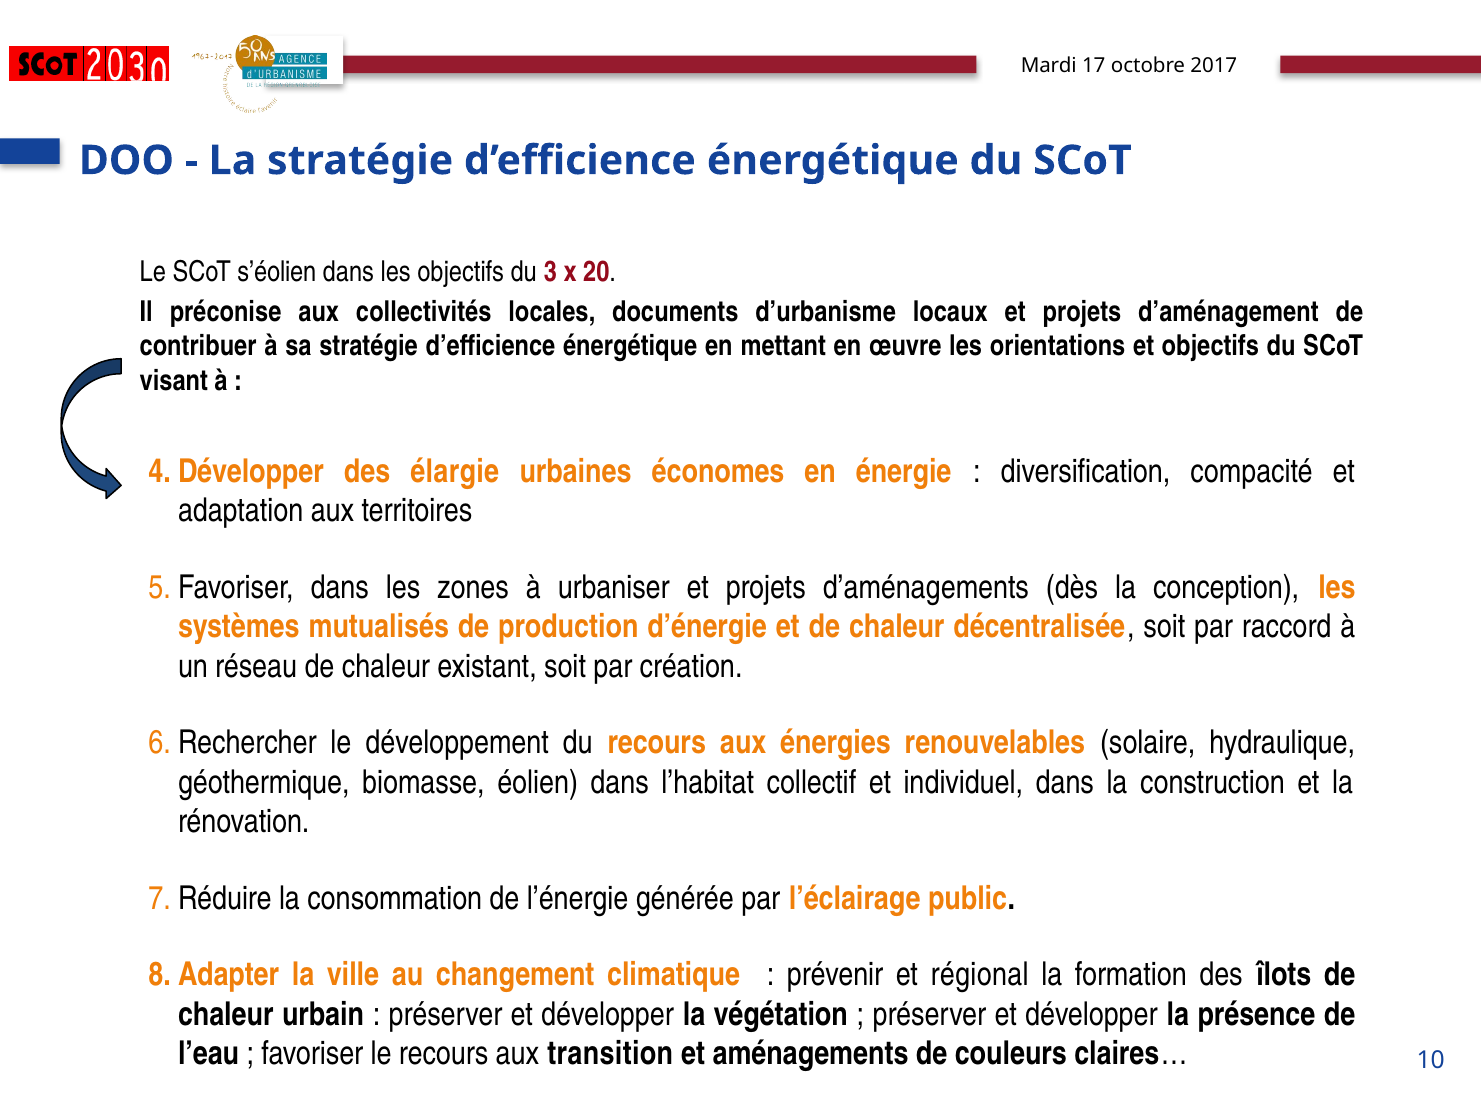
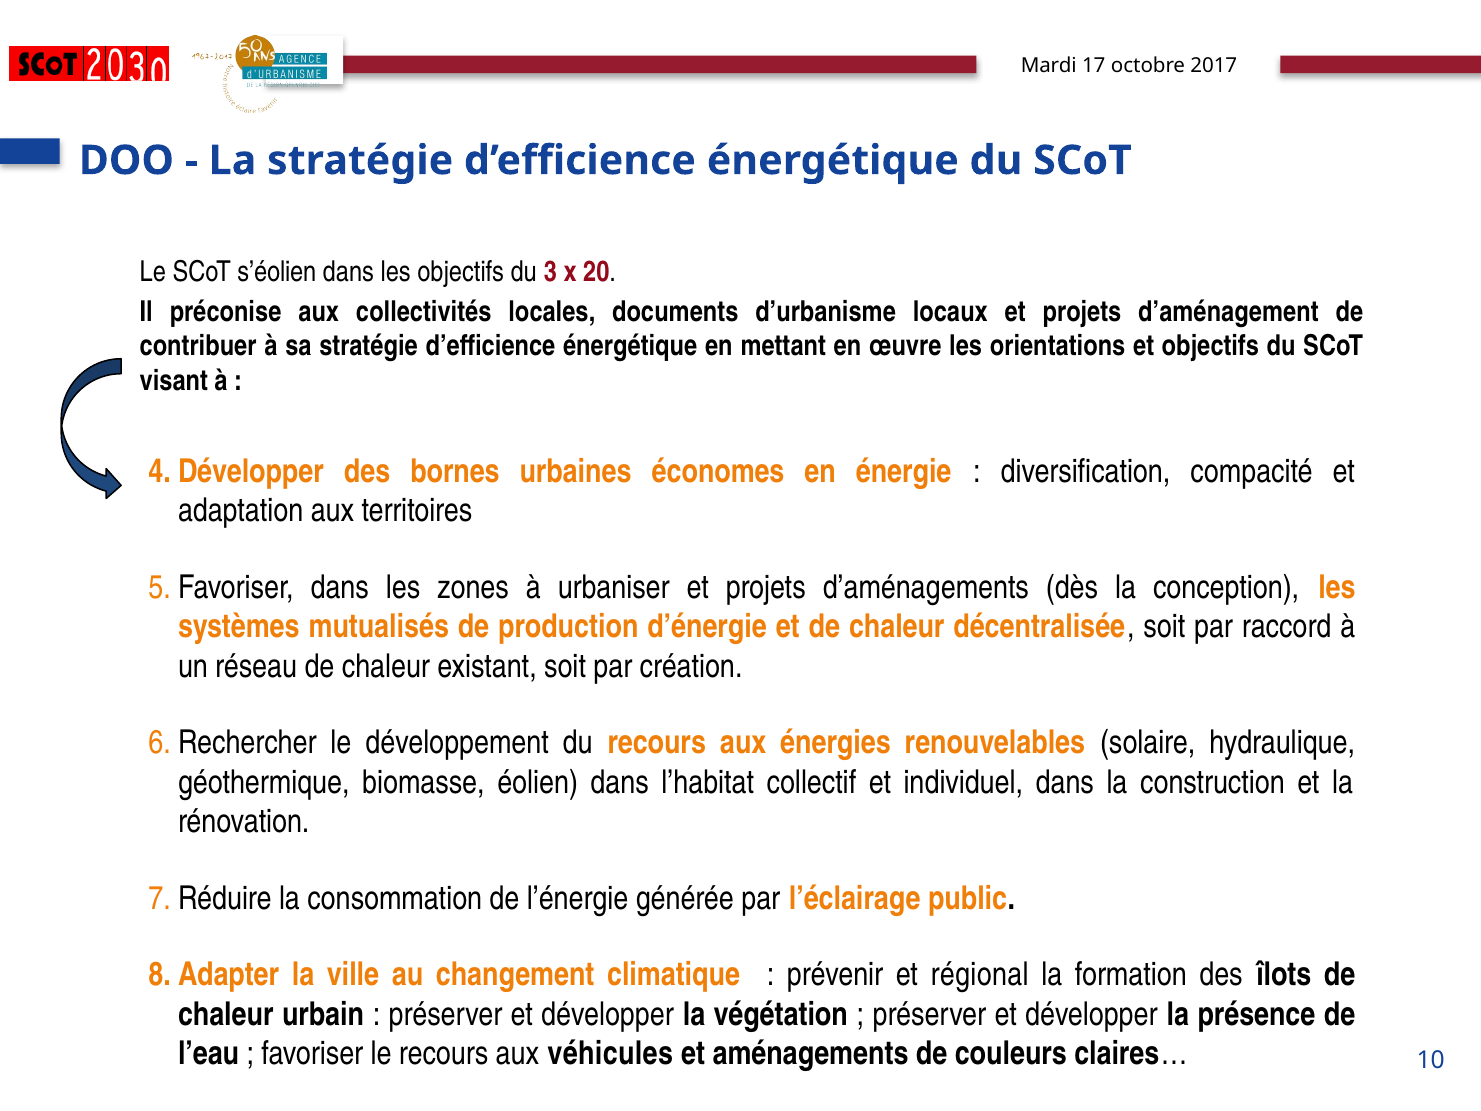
élargie: élargie -> bornes (455, 471)
transition: transition -> véhicules (610, 1054)
